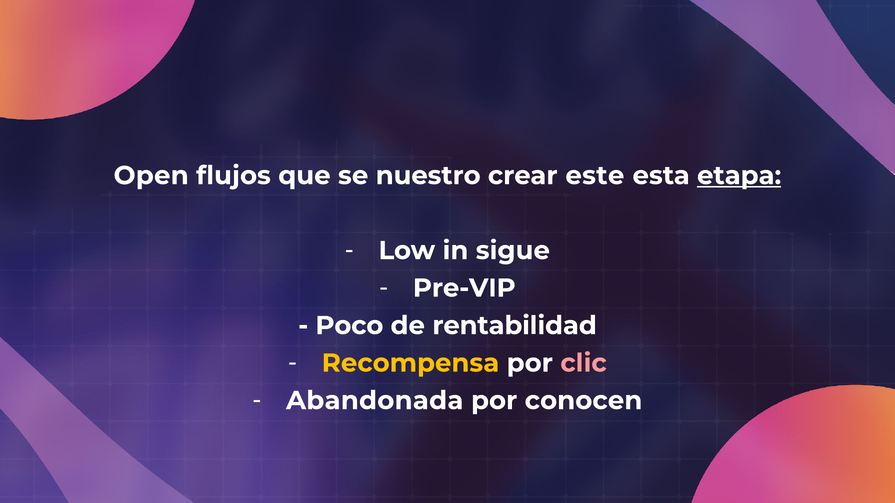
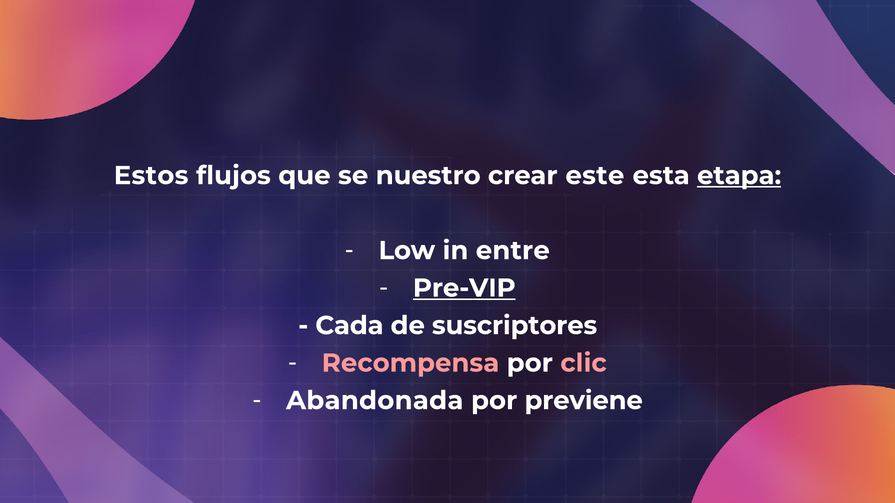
Open: Open -> Estos (151, 176)
sigue: sigue -> entre (513, 251)
Pre-VIP underline: none -> present (464, 288)
Poco: Poco -> Cada (349, 326)
rentabilidad: rentabilidad -> suscriptores (515, 326)
Recompensa colour: yellow -> pink (410, 363)
conocen: conocen -> previene (584, 401)
